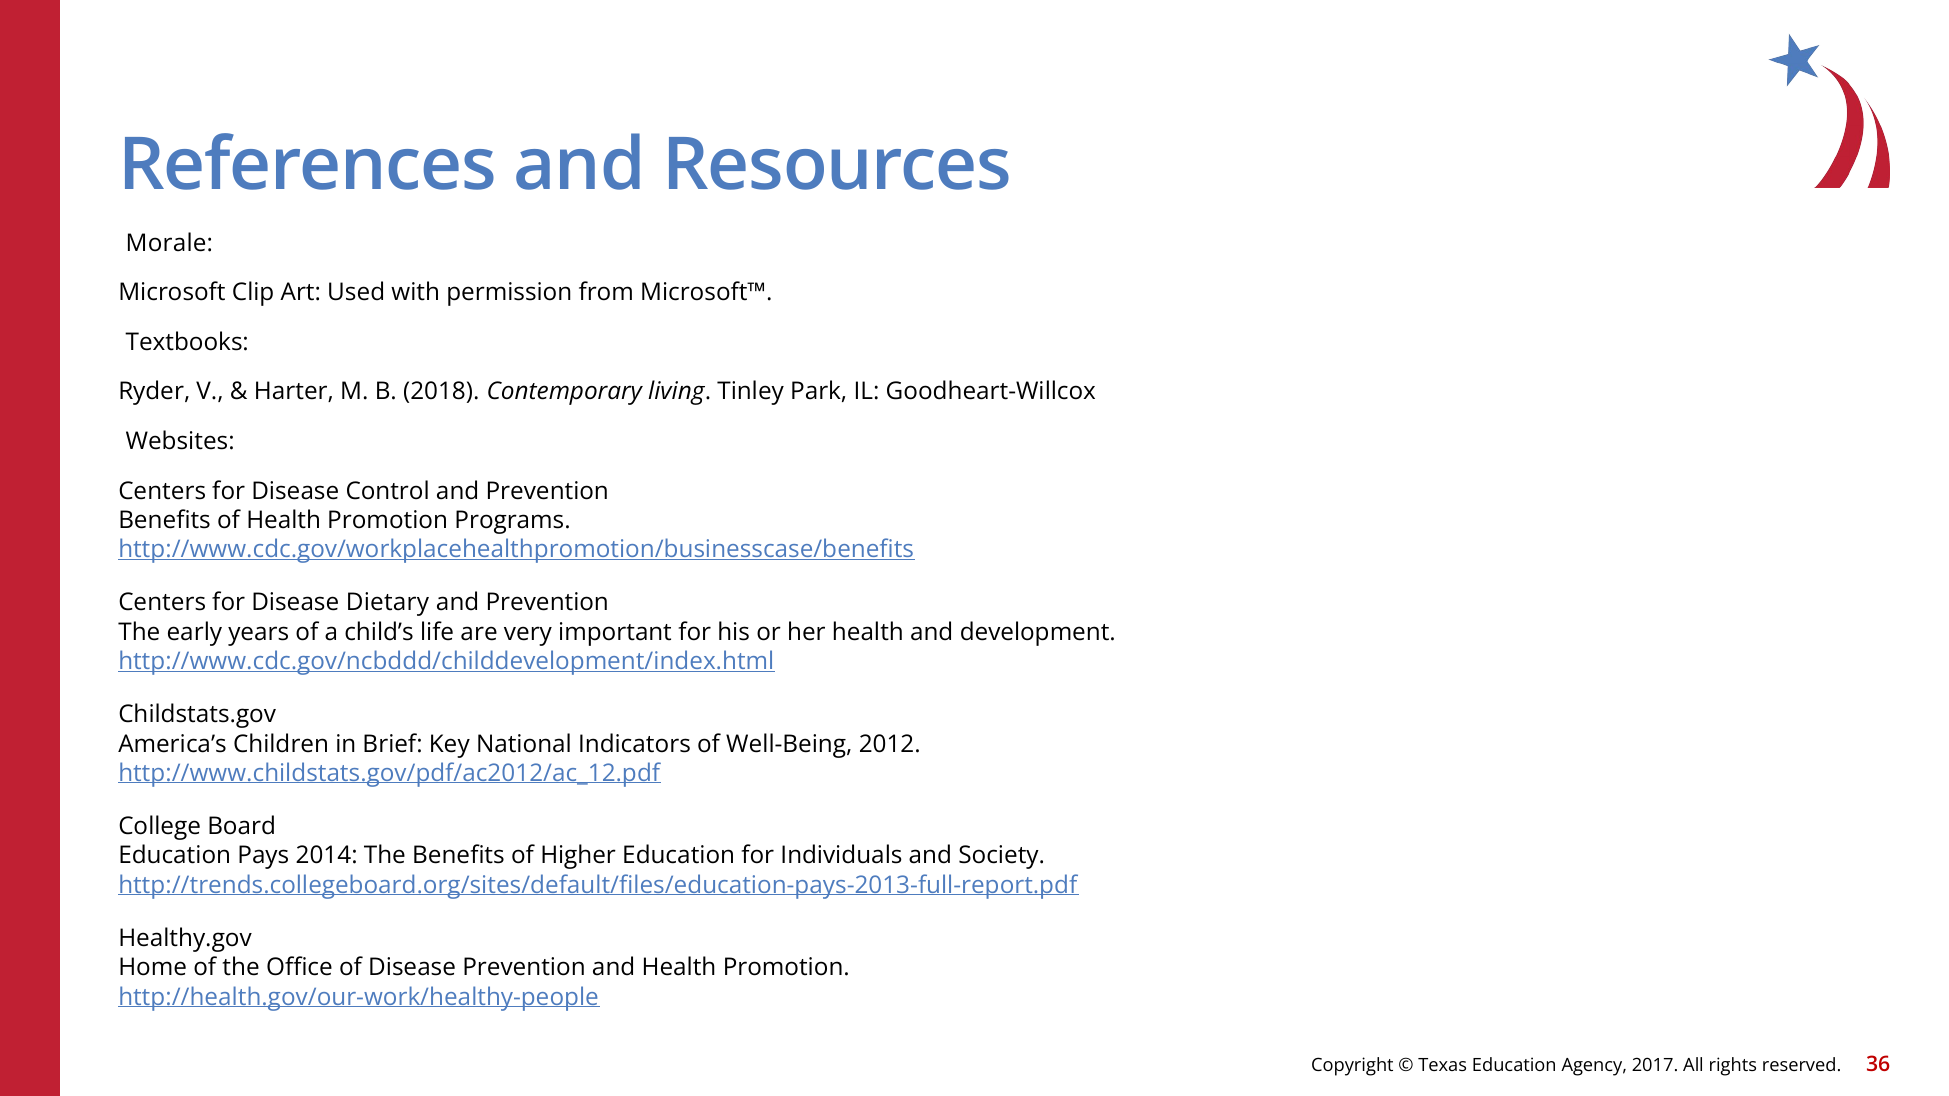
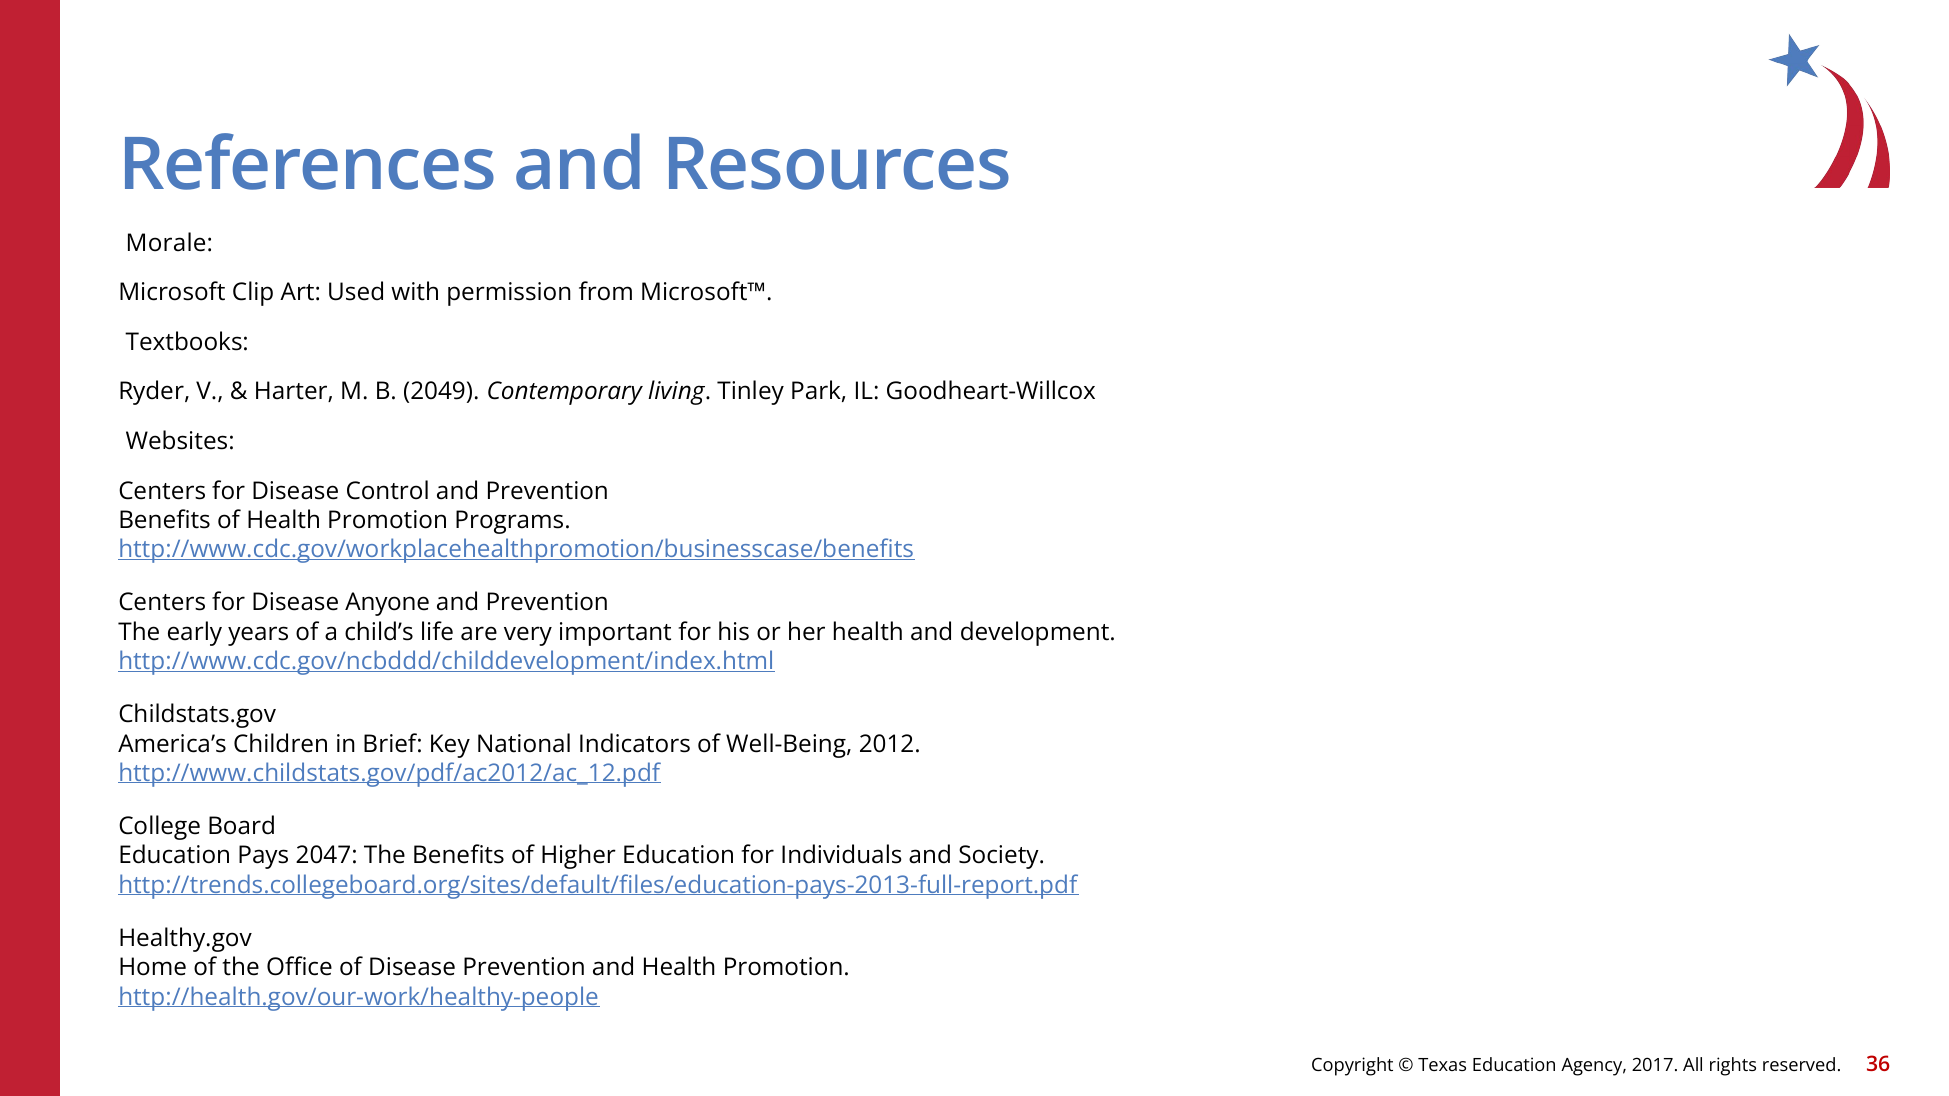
2018: 2018 -> 2049 (441, 392)
Dietary: Dietary -> Anyone (388, 603)
2014: 2014 -> 2047 (327, 856)
